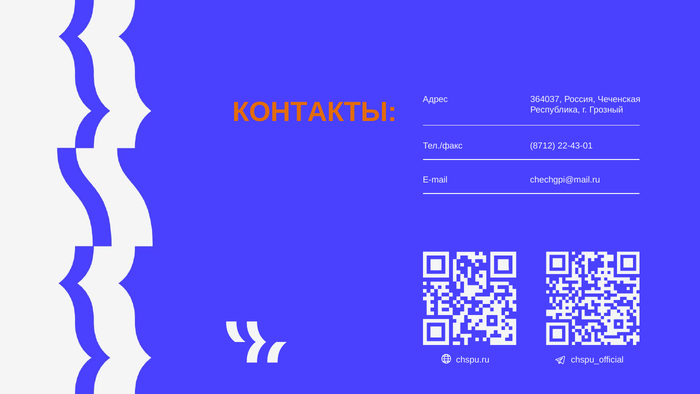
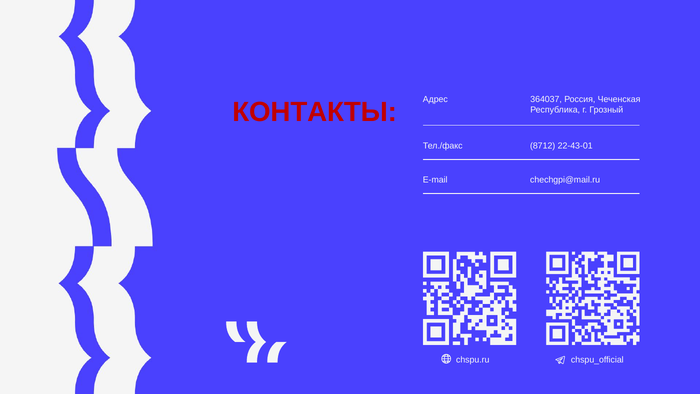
КОНТАКТЫ colour: orange -> red (315, 112)
